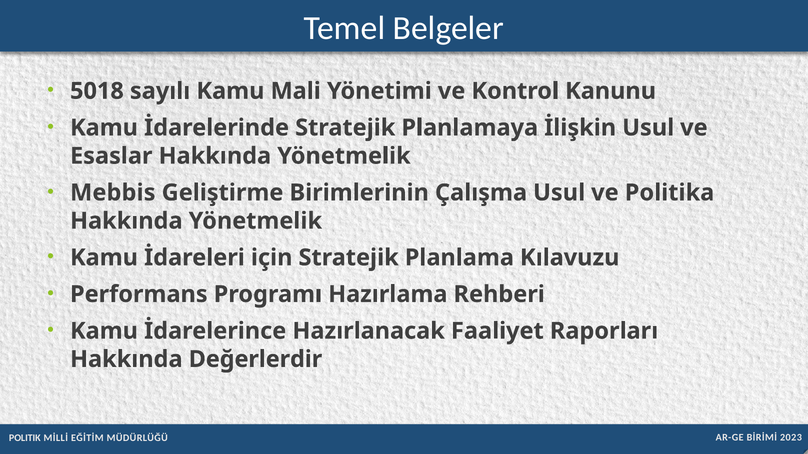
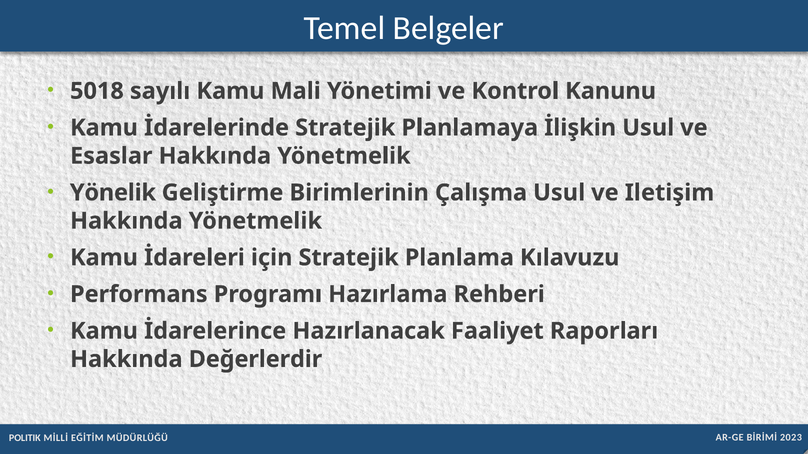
Mebbis: Mebbis -> Yönelik (113, 193)
Politika: Politika -> Iletişim (670, 193)
